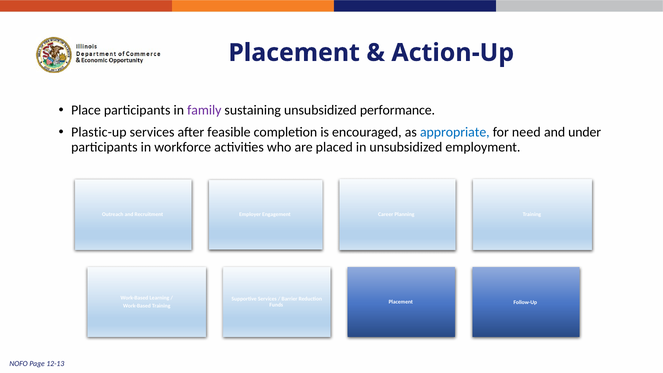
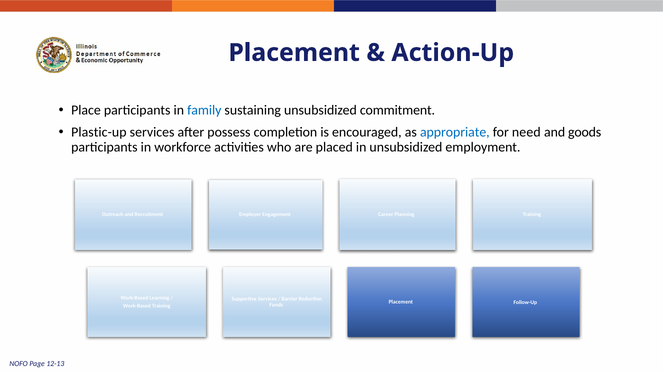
family colour: purple -> blue (204, 110)
performance: performance -> commitment (397, 110)
feasible: feasible -> possess (229, 132)
under: under -> goods (585, 132)
